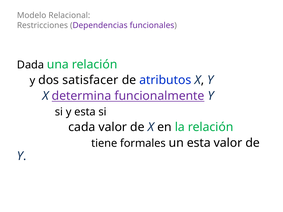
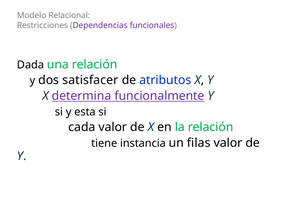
formales: formales -> instancia (143, 143)
un esta: esta -> filas (199, 143)
